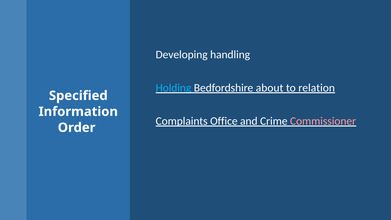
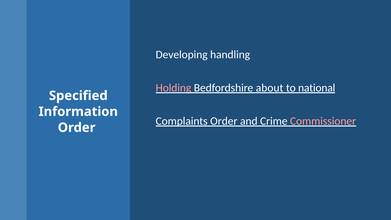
Holding colour: light blue -> pink (173, 88)
relation: relation -> national (317, 88)
Complaints Office: Office -> Order (224, 121)
